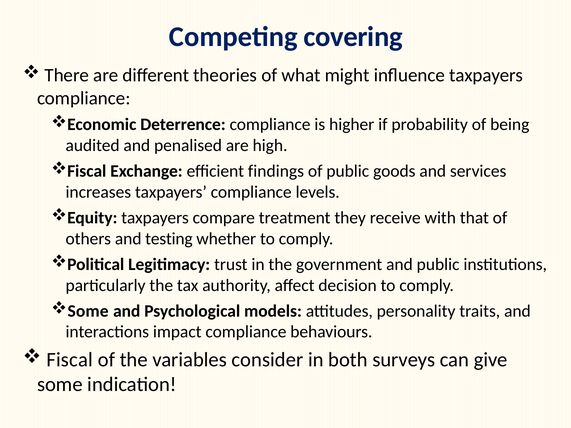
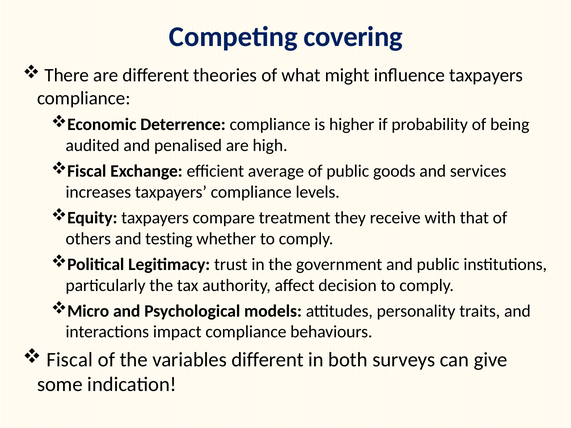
findings: findings -> average (276, 171)
Some: Some -> Micro (88, 311)
variables consider: consider -> different (268, 360)
